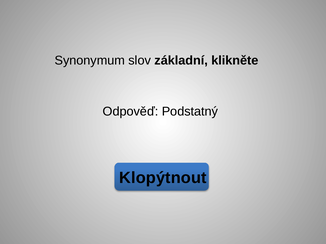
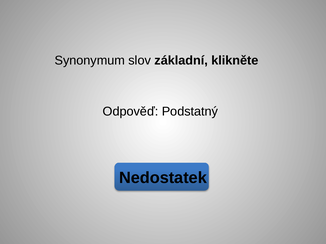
Klopýtnout: Klopýtnout -> Nedostatek (163, 178)
